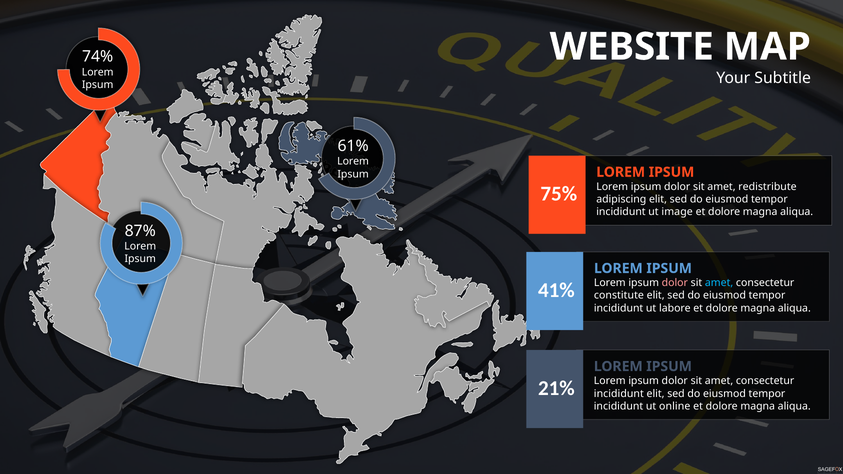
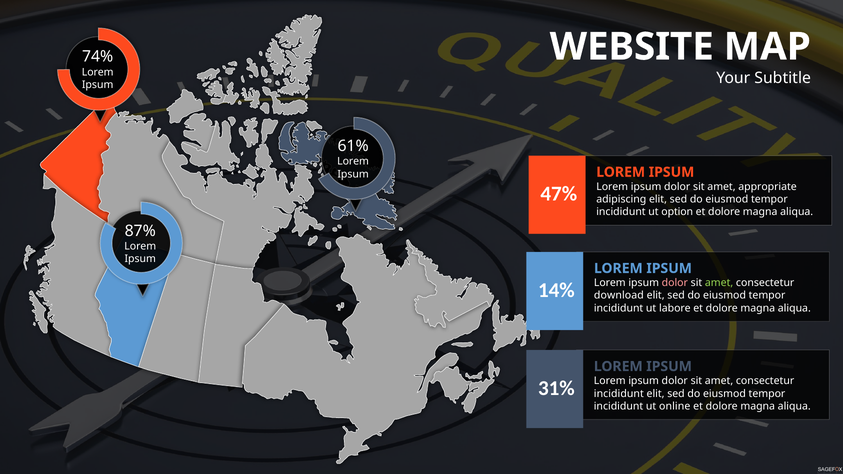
redistribute: redistribute -> appropriate (768, 187)
75%: 75% -> 47% (559, 194)
image: image -> option (677, 212)
amet colour: light blue -> light green (719, 283)
41%: 41% -> 14% (556, 290)
constitute: constitute -> download (619, 296)
21%: 21% -> 31% (556, 388)
